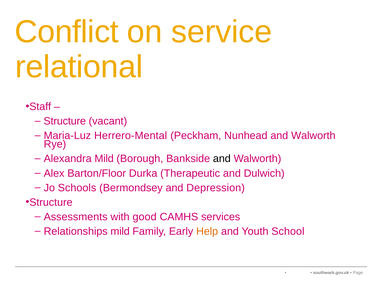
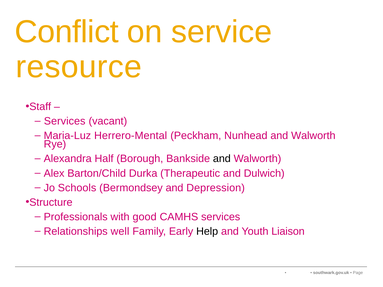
relational: relational -> resource (79, 67)
Structure: Structure -> Services (65, 121)
Alexandra Mild: Mild -> Half (104, 159)
Barton/Floor: Barton/Floor -> Barton/Child (97, 173)
Assessments: Assessments -> Professionals (76, 217)
Relationships mild: mild -> well (120, 232)
Help colour: orange -> black (207, 232)
School: School -> Liaison (288, 232)
